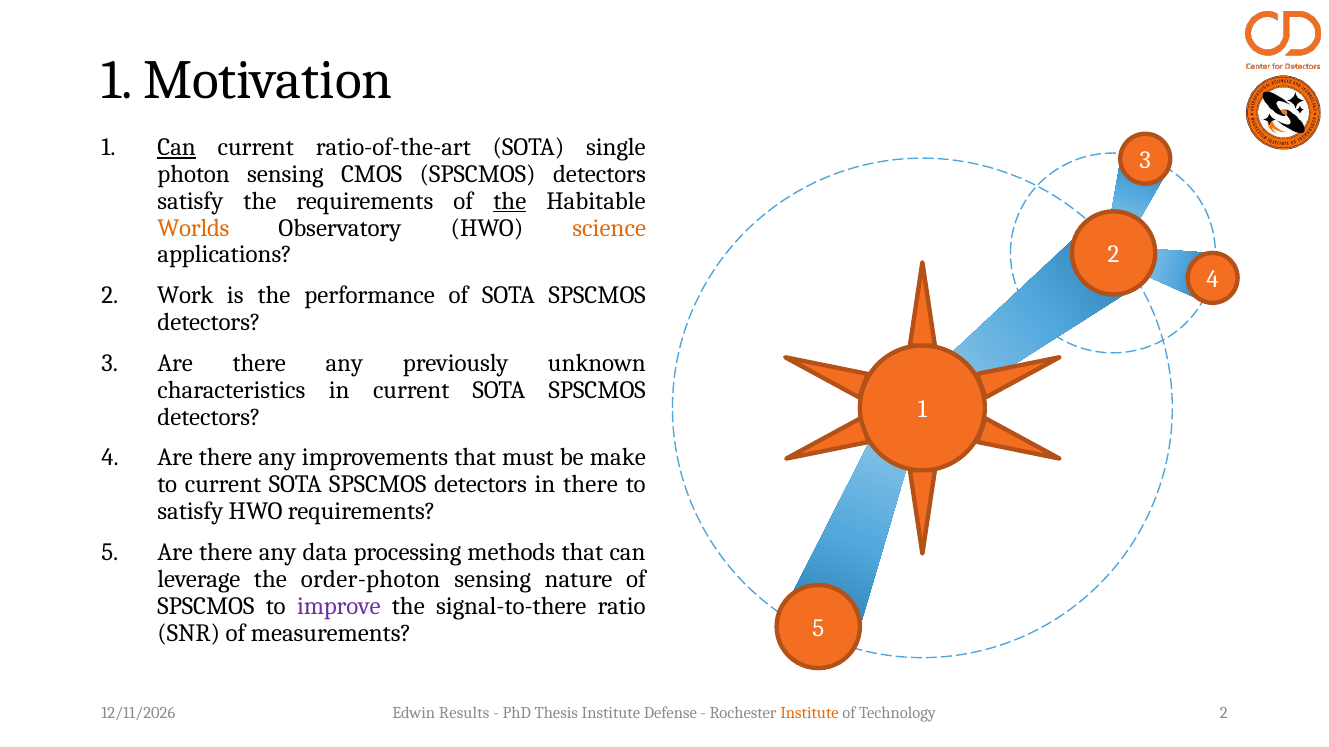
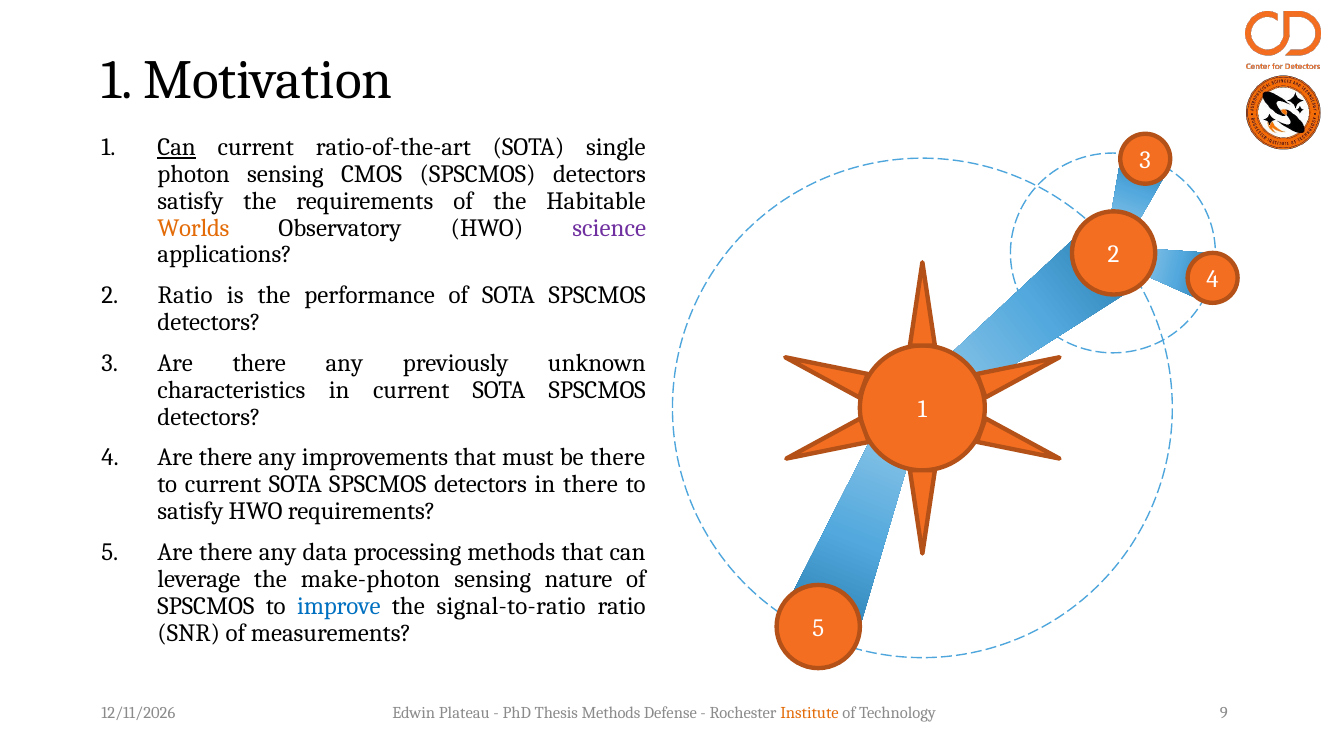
the underline: present -> none (510, 201)
science colour: orange -> purple (609, 228)
2 Work: Work -> Ratio (185, 296)
be make: make -> there (618, 458)
order-photon: order-photon -> make-photon (371, 580)
improve colour: purple -> blue (339, 606)
signal-to-there: signal-to-there -> signal-to-ratio (511, 606)
Results: Results -> Plateau (464, 714)
Thesis Institute: Institute -> Methods (611, 714)
Technology 2: 2 -> 9 (1224, 714)
